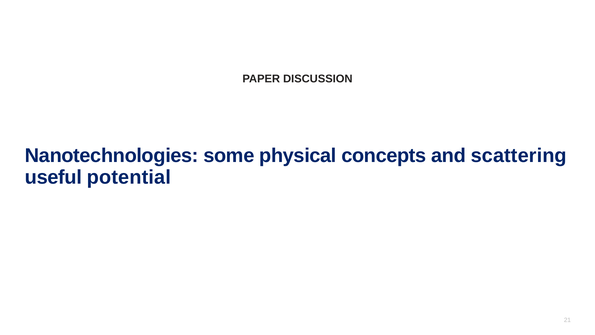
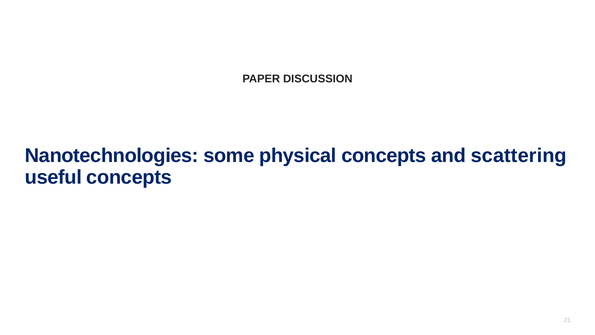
useful potential: potential -> concepts (129, 177)
